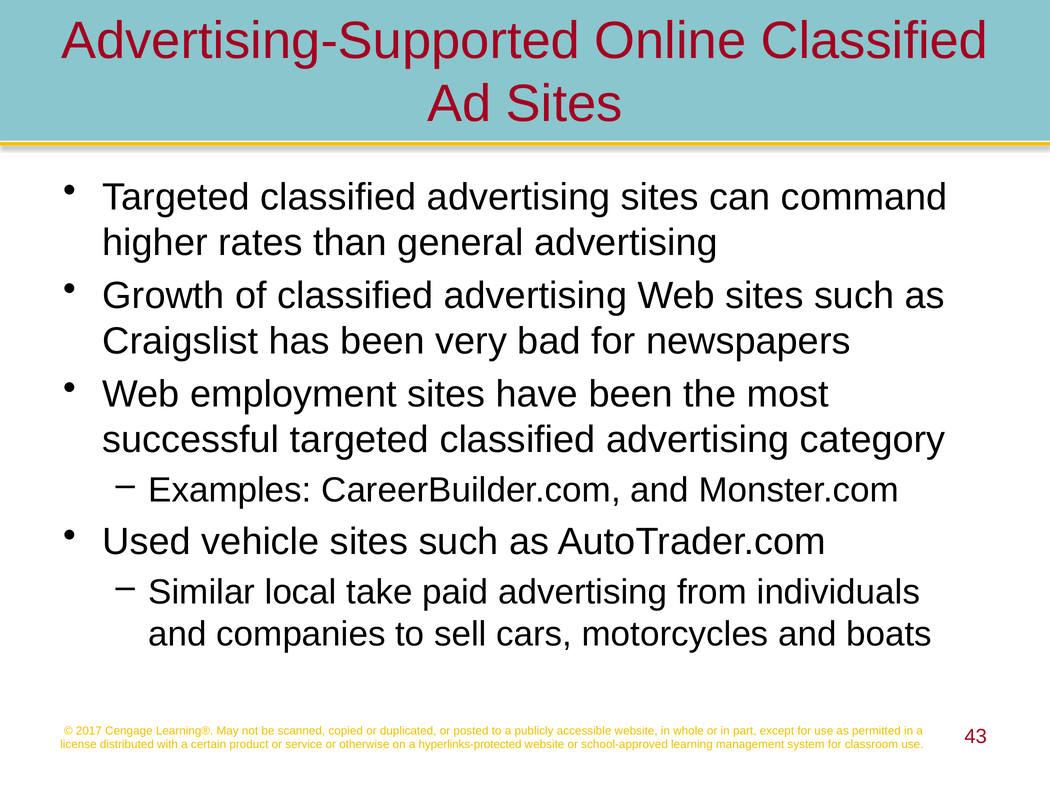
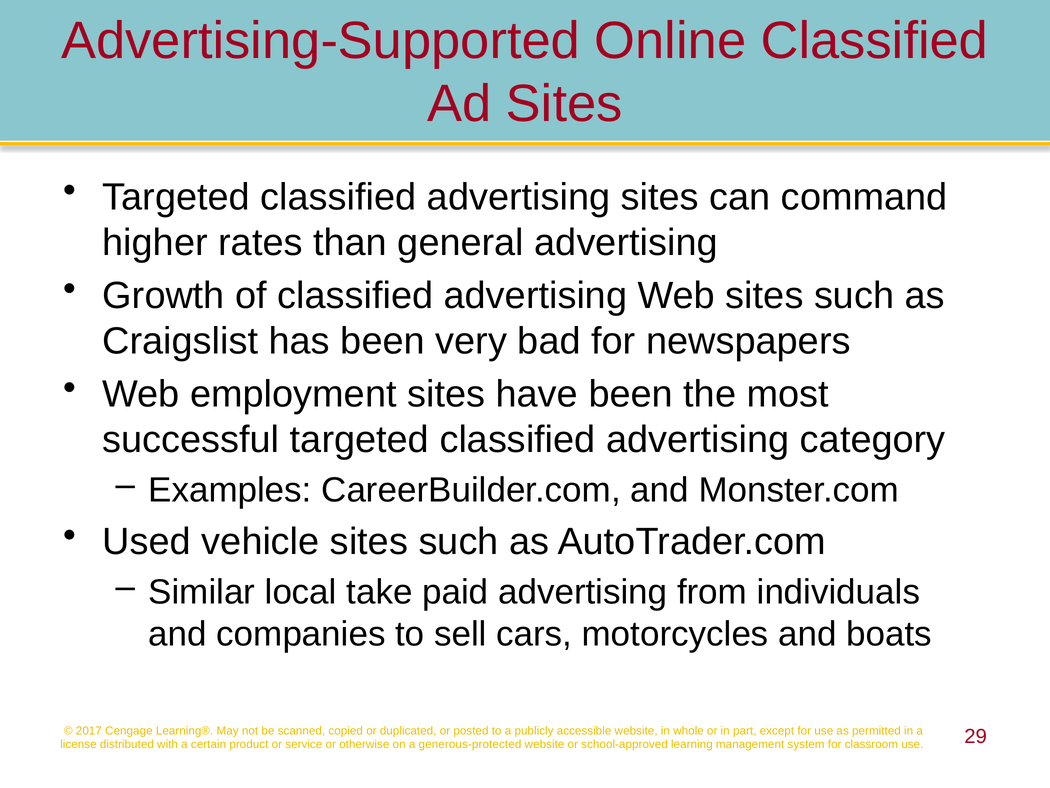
hyperlinks-protected: hyperlinks-protected -> generous-protected (470, 744)
43: 43 -> 29 (976, 736)
